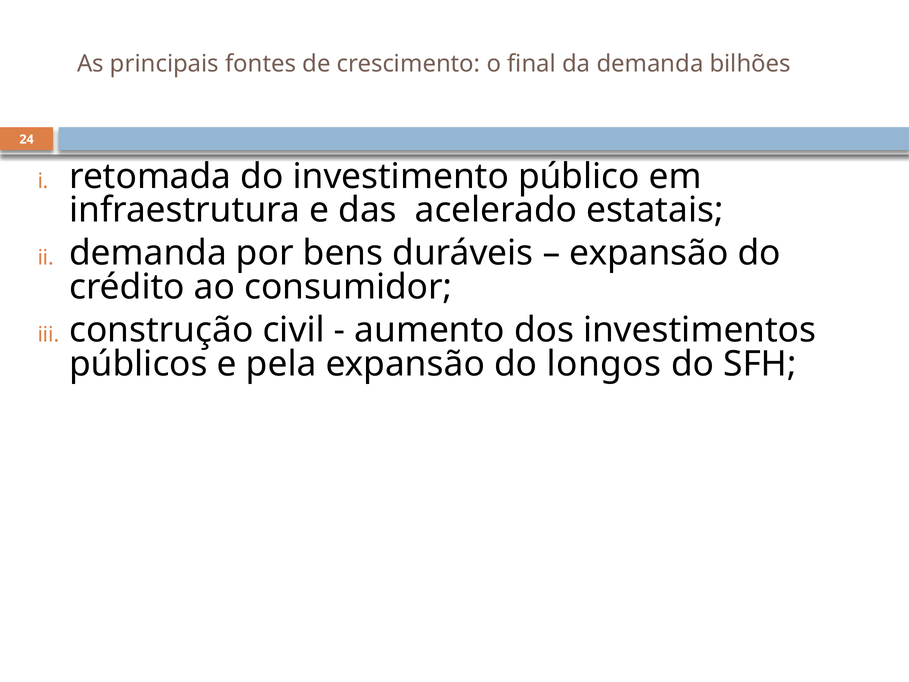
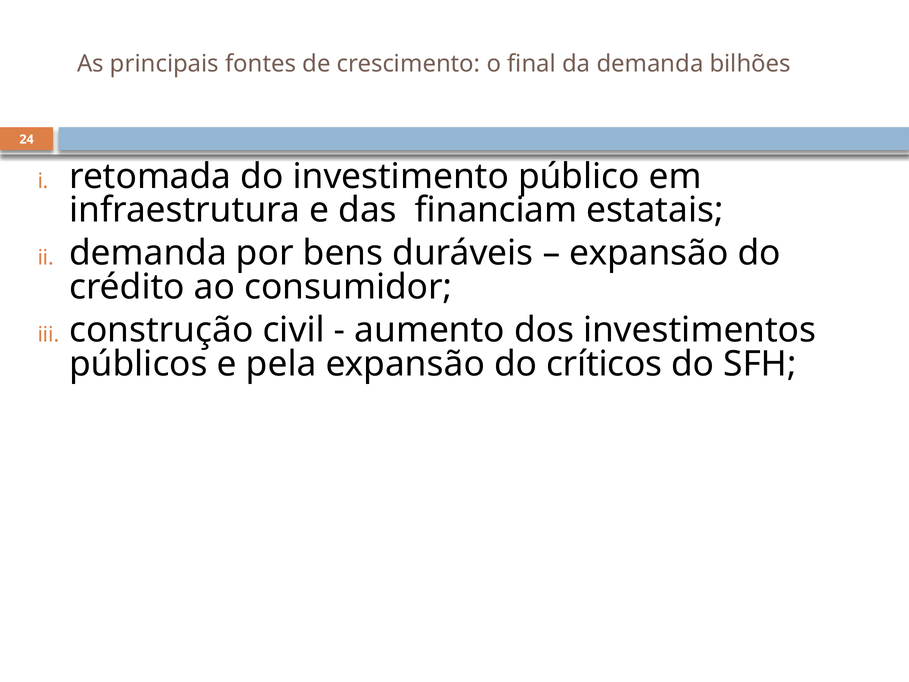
acelerado: acelerado -> financiam (496, 210)
longos: longos -> críticos (604, 364)
